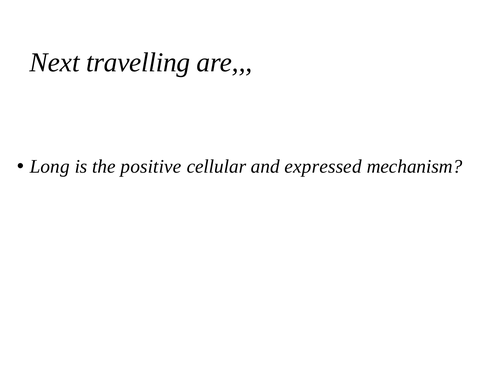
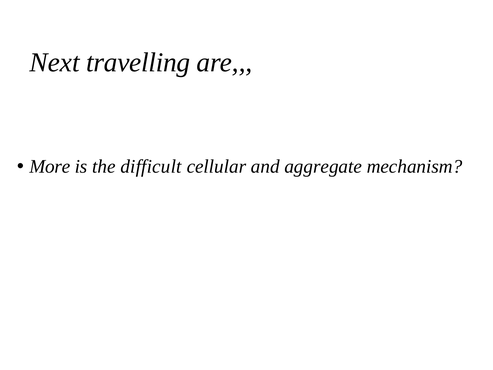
Long: Long -> More (50, 167)
positive: positive -> difficult (151, 167)
expressed: expressed -> aggregate (323, 167)
